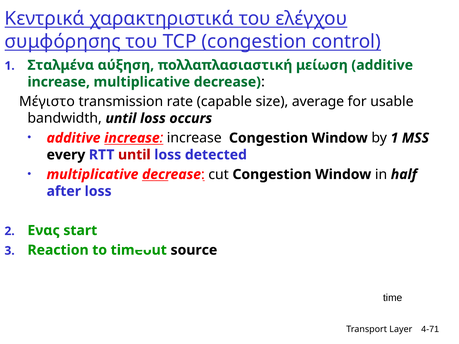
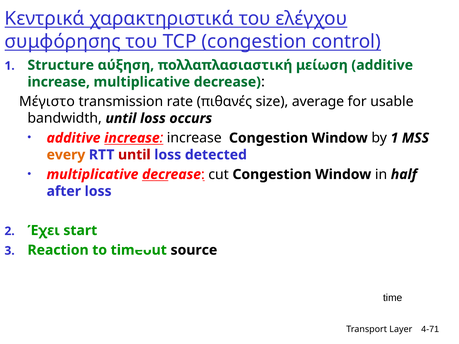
Σταλμένα: Σταλμένα -> Structure (61, 65)
capable: capable -> πιθανές (224, 102)
every colour: black -> orange (66, 155)
Ενας: Ενας -> Έχει (44, 231)
